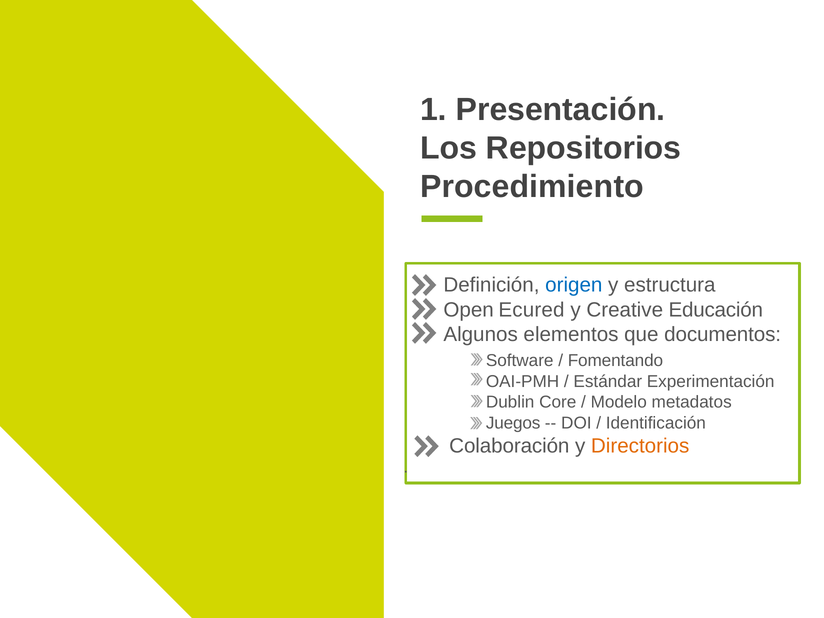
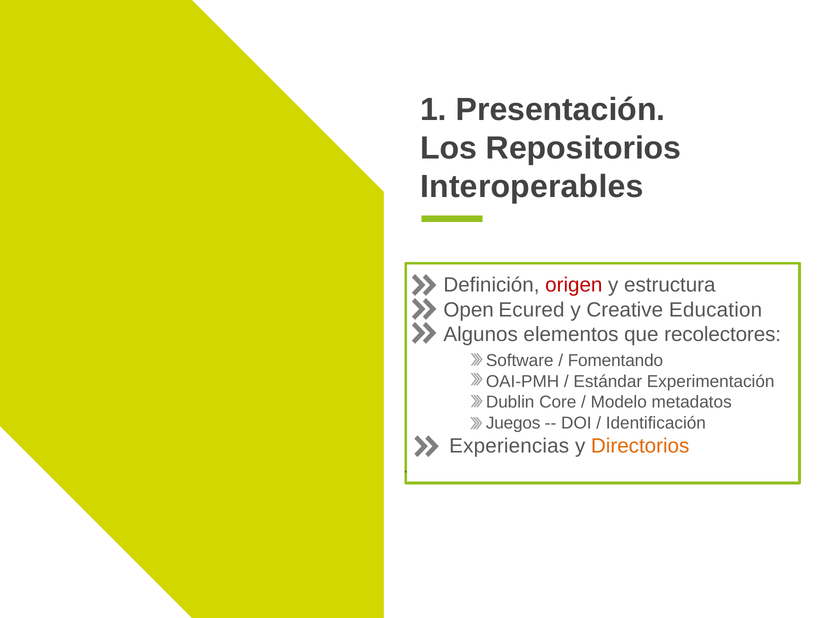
Procedimiento: Procedimiento -> Interoperables (532, 187)
origen colour: blue -> red (574, 285)
Educación: Educación -> Education (716, 310)
documentos: documentos -> recolectores (723, 335)
Colaboración: Colaboración -> Experiencias (509, 446)
